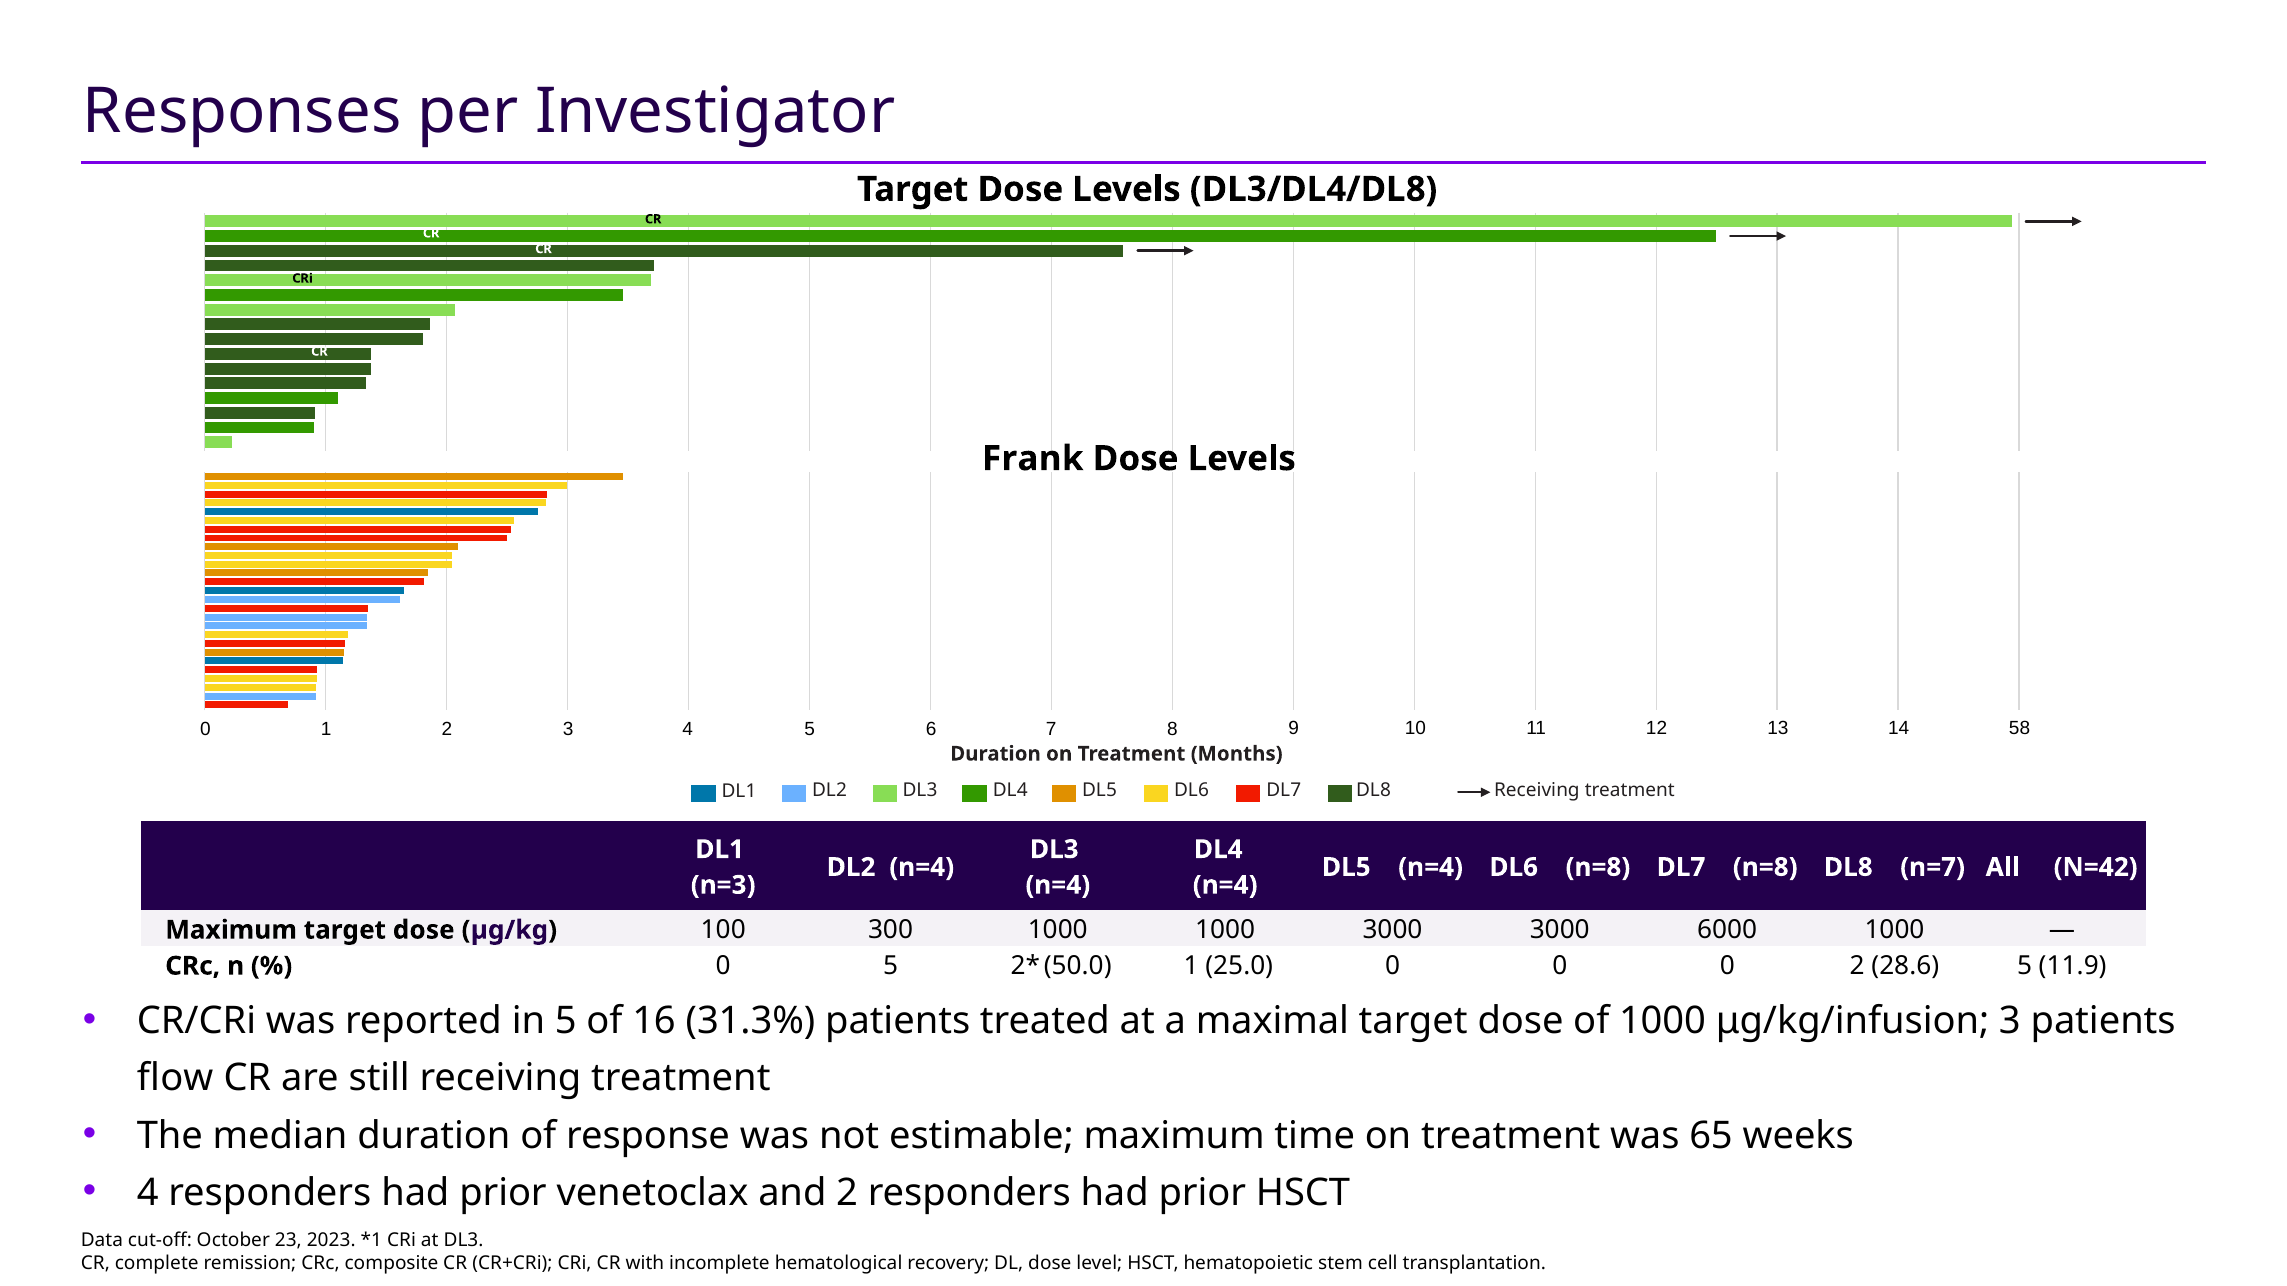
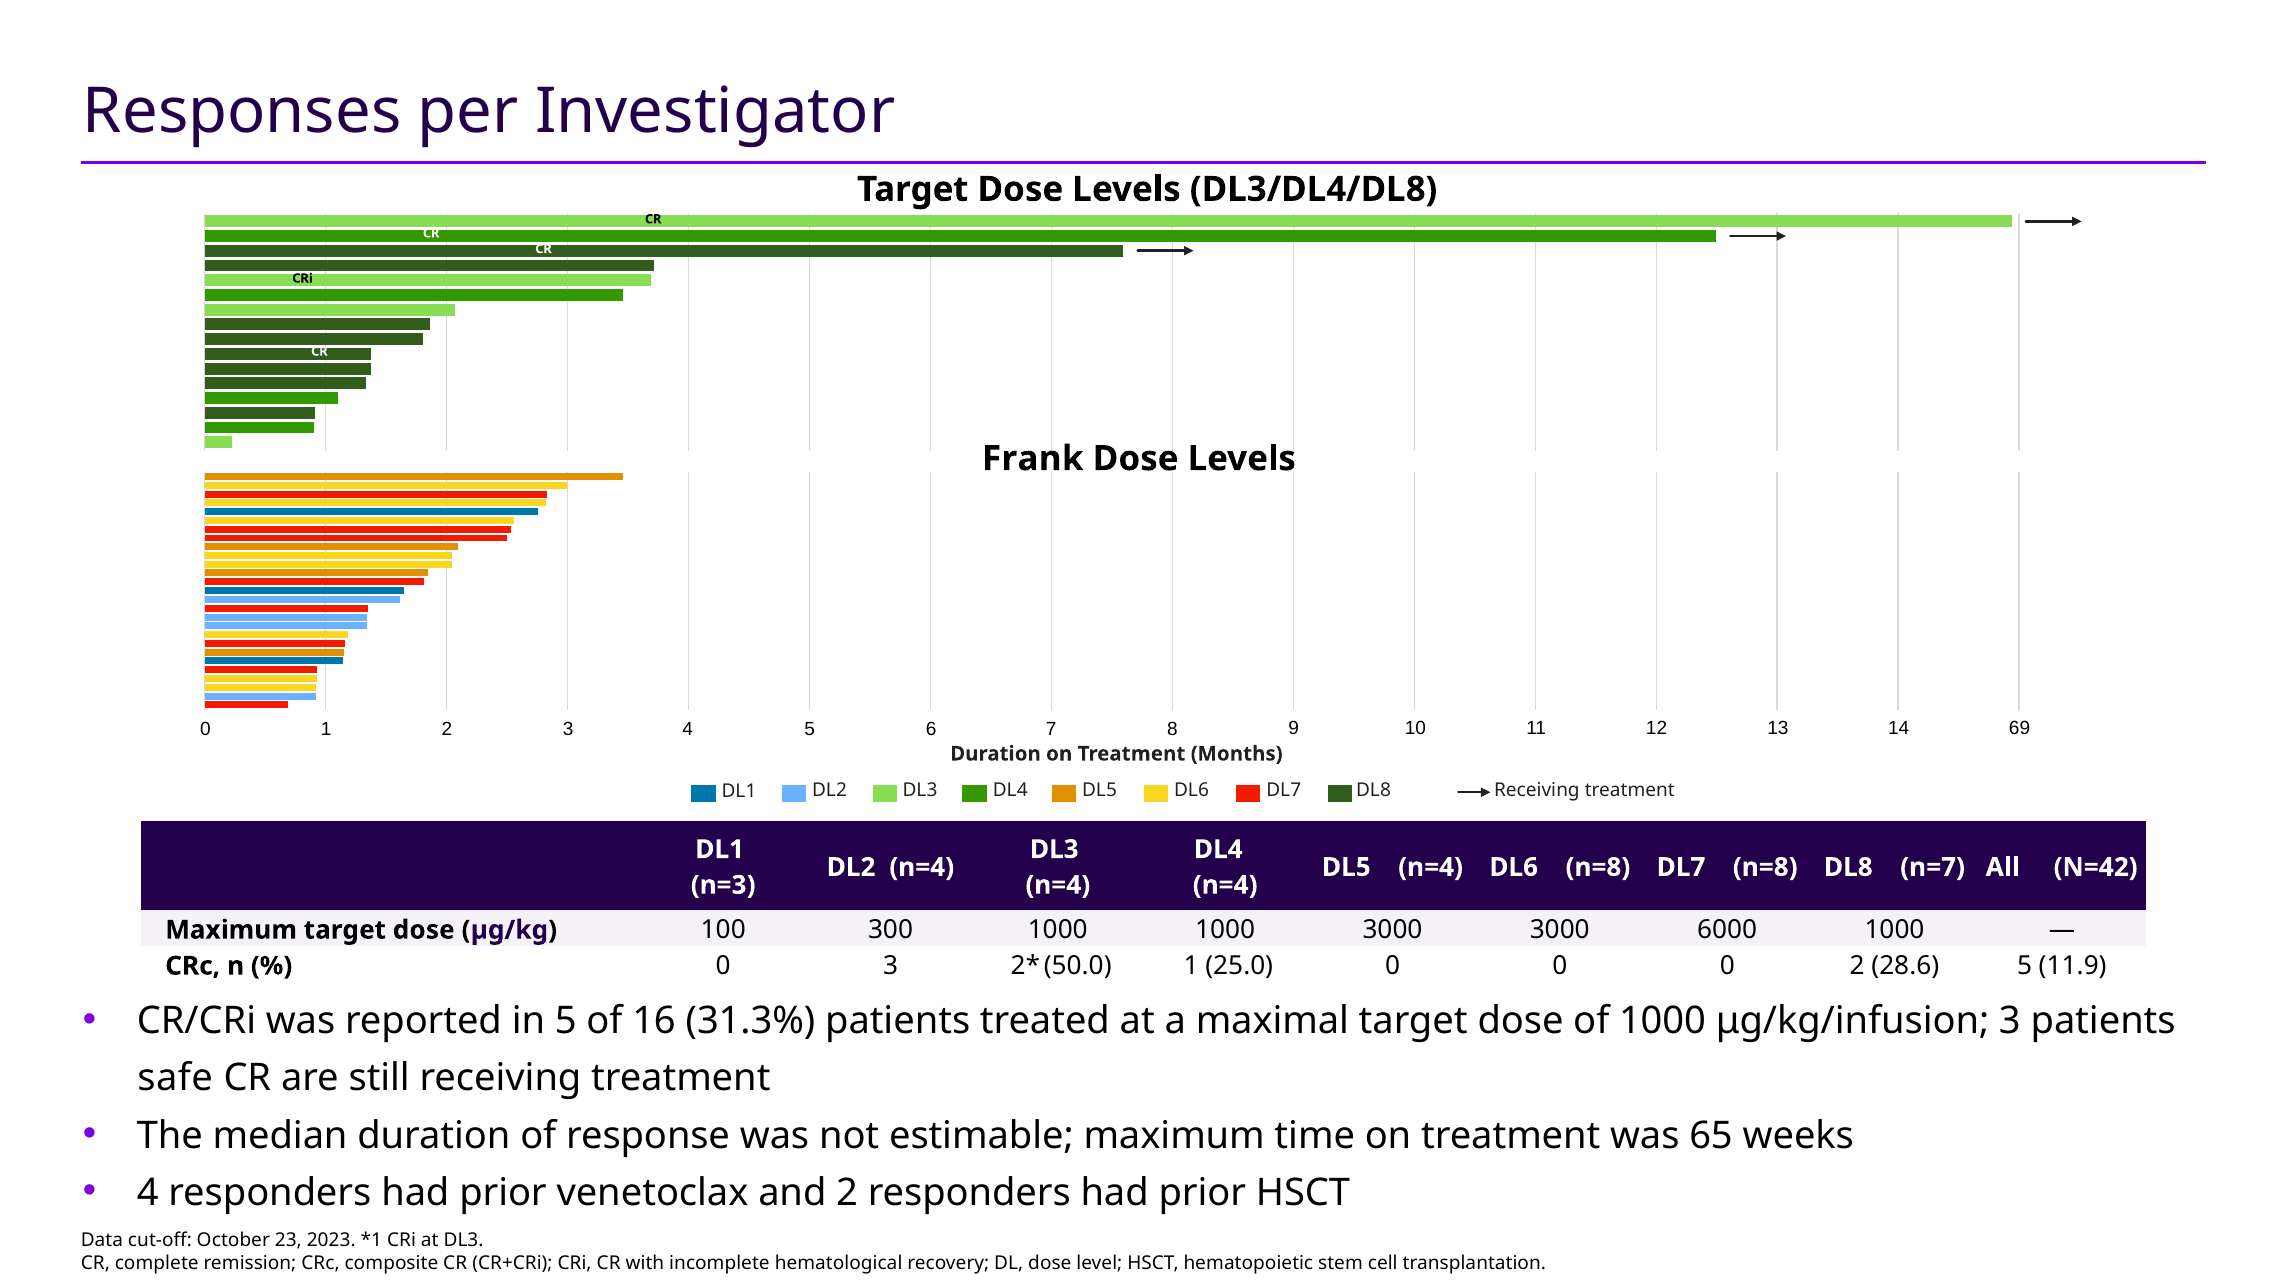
58: 58 -> 69 (2020, 728)
0 5: 5 -> 3 (891, 966)
flow: flow -> safe (175, 1079)
